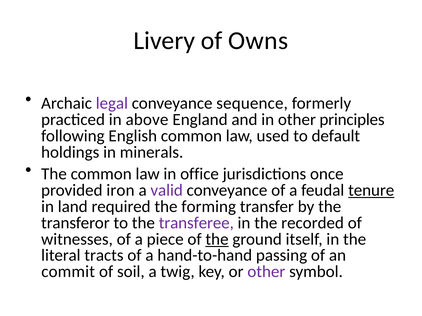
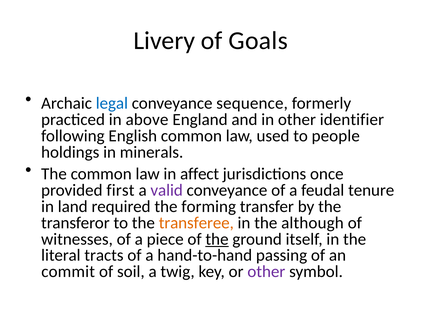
Owns: Owns -> Goals (258, 41)
legal colour: purple -> blue (112, 103)
principles: principles -> identifier (352, 120)
default: default -> people (336, 136)
office: office -> affect (200, 174)
iron: iron -> first (120, 191)
tenure underline: present -> none (371, 191)
transferee colour: purple -> orange (196, 223)
recorded: recorded -> although (312, 223)
